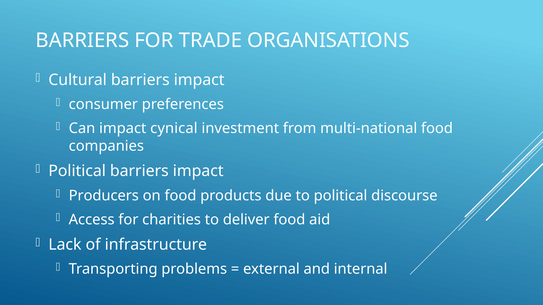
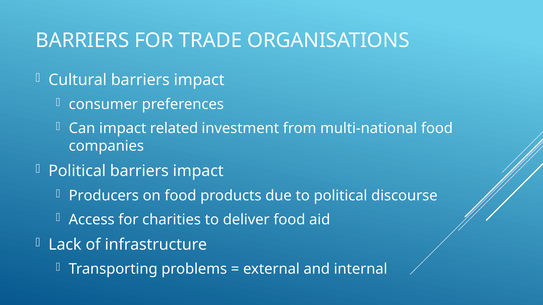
cynical: cynical -> related (174, 129)
